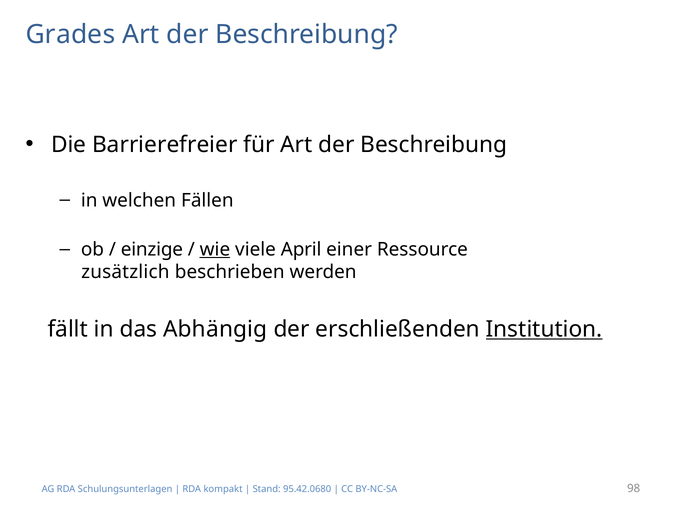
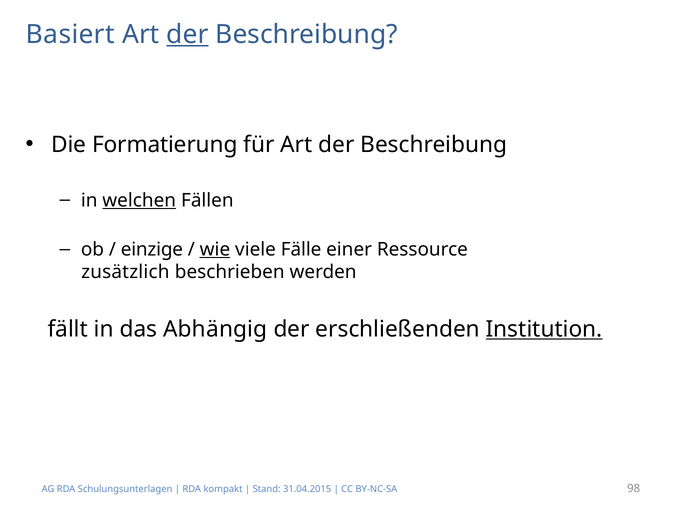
Grades: Grades -> Basiert (70, 34)
der underline: none -> present (187, 34)
Barrierefreier: Barrierefreier -> Formatierung (165, 144)
welchen underline: none -> present (139, 200)
April: April -> Fälle (301, 249)
95.42.0680: 95.42.0680 -> 31.04.2015 (307, 489)
